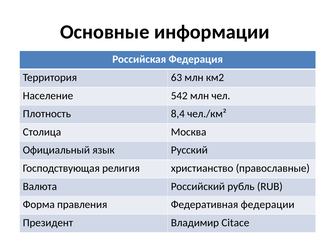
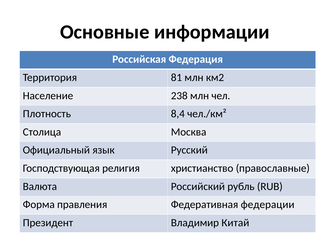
63: 63 -> 81 (176, 78)
542: 542 -> 238 (179, 96)
Citace: Citace -> Китай (235, 223)
